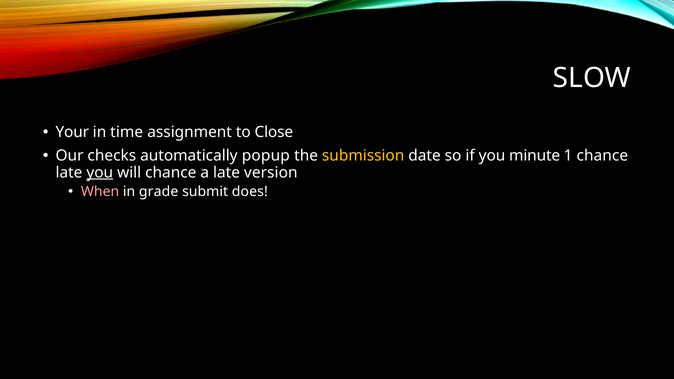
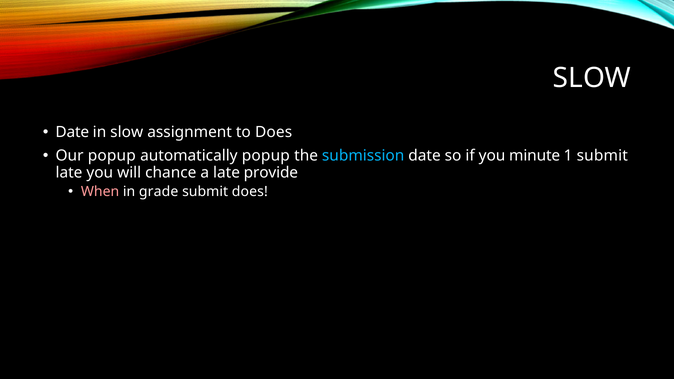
Your: Your -> Date (72, 132)
in time: time -> slow (127, 132)
to Close: Close -> Does (274, 132)
Our checks: checks -> popup (112, 156)
submission colour: yellow -> light blue (363, 156)
1 chance: chance -> submit (602, 156)
you underline: present -> none (100, 172)
version: version -> provide (271, 172)
